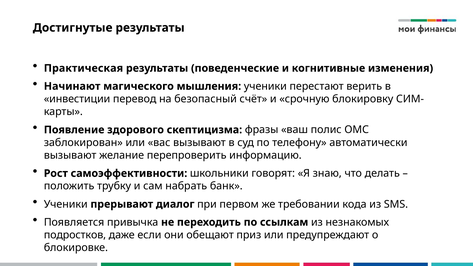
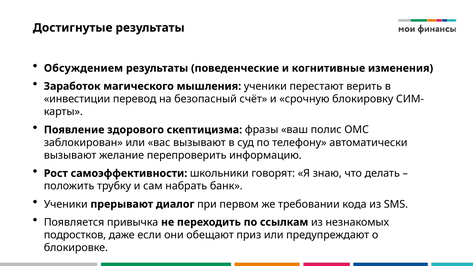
Практическая: Практическая -> Обсуждением (83, 68)
Начинают: Начинают -> Заработок (72, 86)
